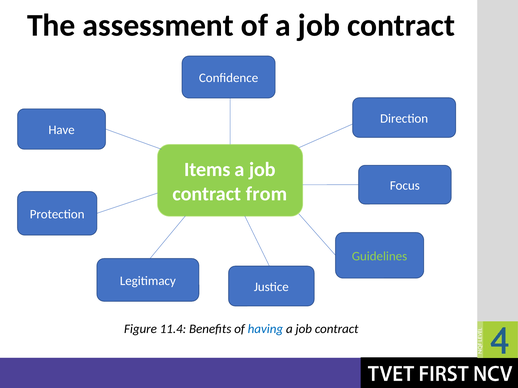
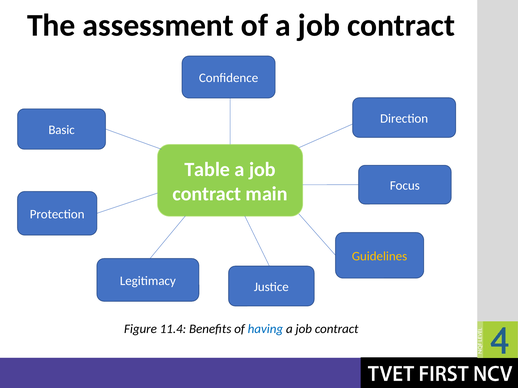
Have: Have -> Basic (62, 130)
Items: Items -> Table (207, 170)
from: from -> main (267, 194)
Guidelines colour: light green -> yellow (380, 257)
